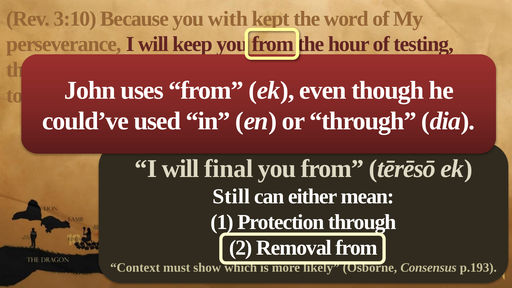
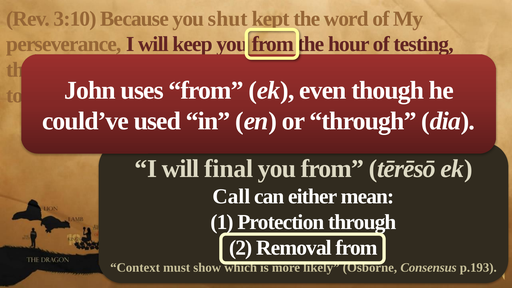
with: with -> shut (228, 19)
Still: Still -> Call (231, 197)
